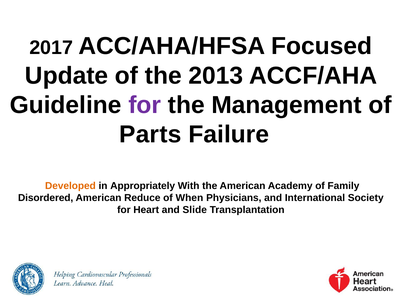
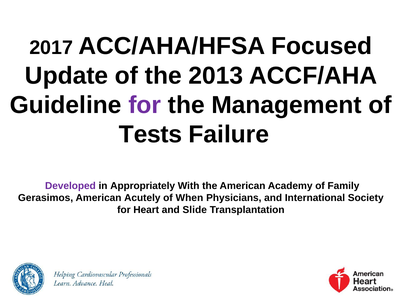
Parts: Parts -> Tests (151, 135)
Developed colour: orange -> purple (70, 186)
Disordered: Disordered -> Gerasimos (46, 198)
Reduce: Reduce -> Acutely (142, 198)
